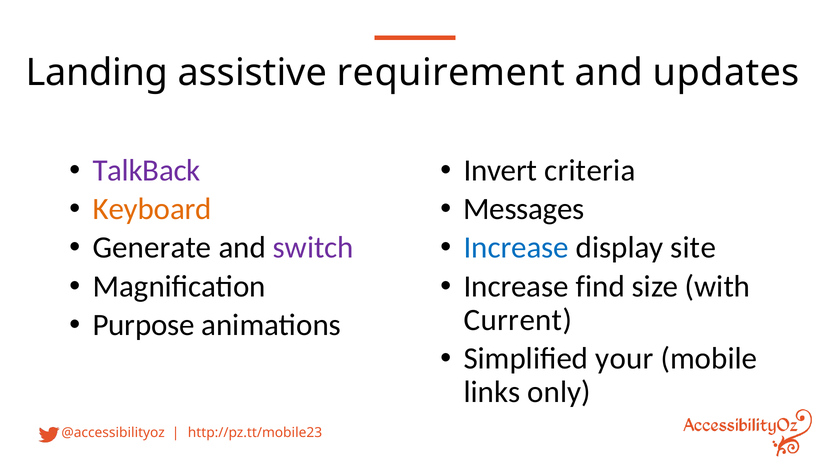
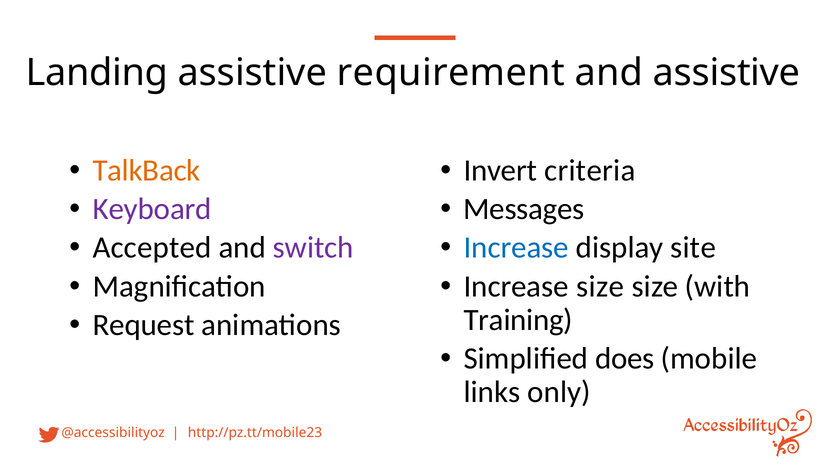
and updates: updates -> assistive (727, 73)
TalkBack colour: purple -> orange (146, 170)
Keyboard colour: orange -> purple (152, 209)
Generate: Generate -> Accepted (152, 248)
Increase find: find -> size (600, 287)
Current: Current -> Training (518, 320)
Purpose: Purpose -> Request (144, 325)
your: your -> does (625, 359)
